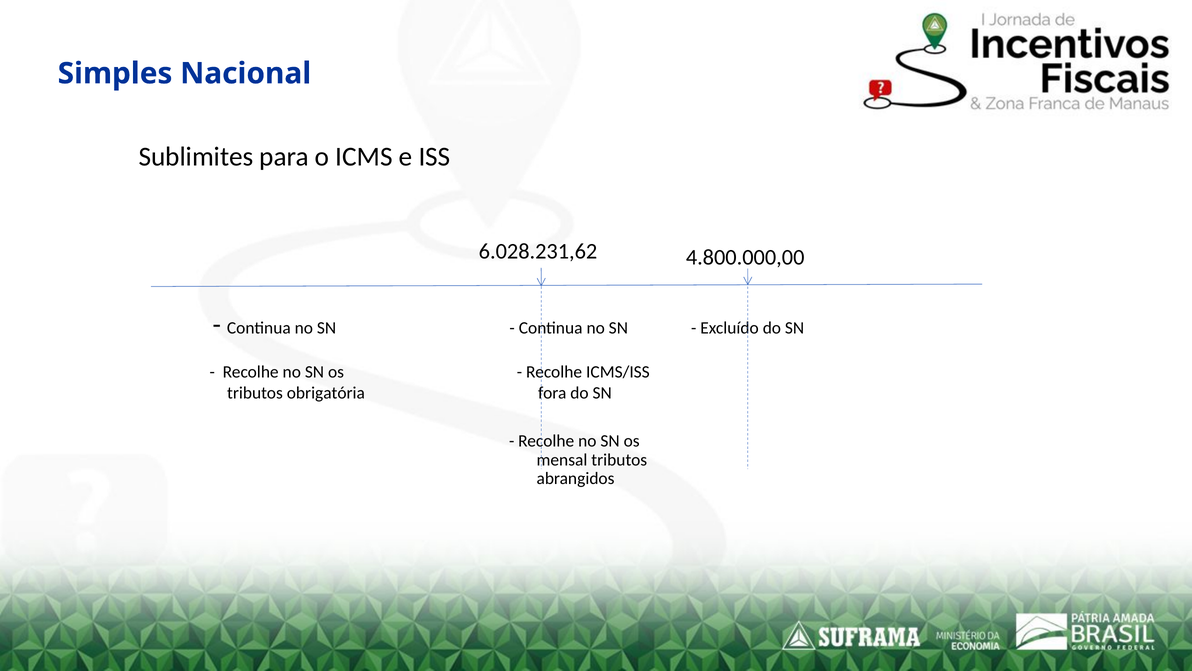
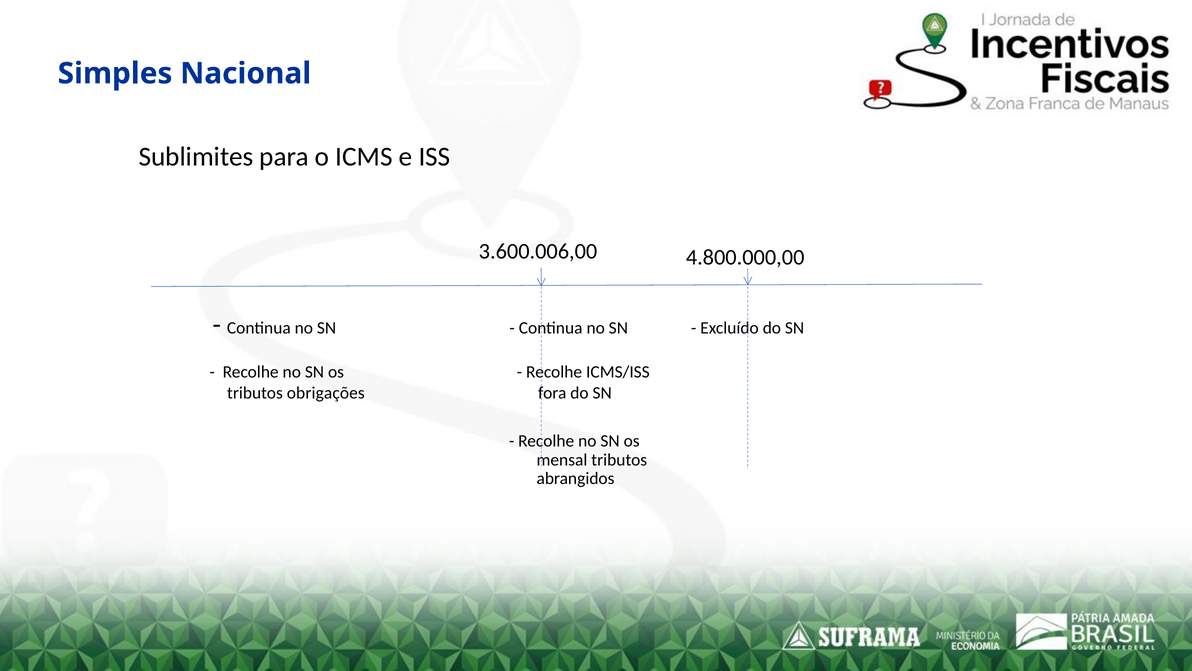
6.028.231,62: 6.028.231,62 -> 3.600.006,00 (538, 251)
obrigatória: obrigatória -> obrigações (326, 393)
